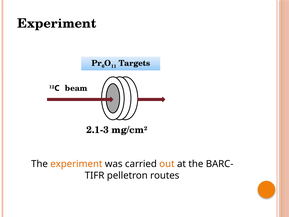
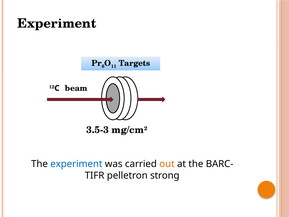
2.1-3: 2.1-3 -> 3.5-3 (98, 130)
experiment colour: orange -> blue (76, 164)
routes: routes -> strong (165, 175)
